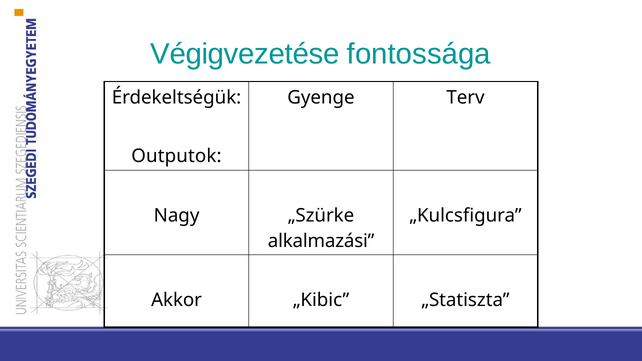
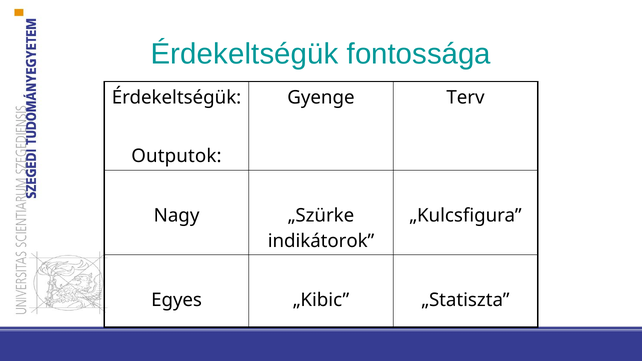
Végigvezetése: Végigvezetése -> Érdekeltségük (245, 54)
alkalmazási: alkalmazási -> indikátorok (321, 241)
Akkor: Akkor -> Egyes (177, 300)
